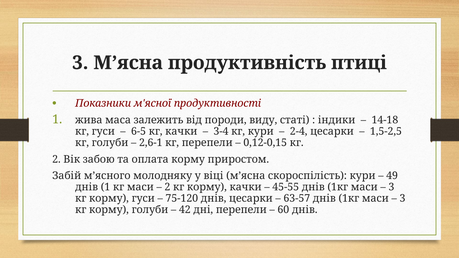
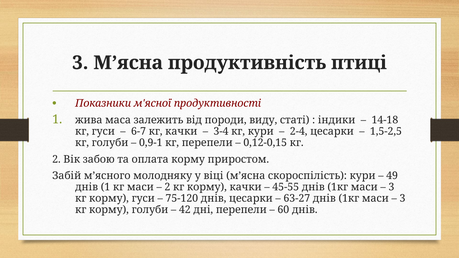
6-5: 6-5 -> 6-7 (139, 131)
2,6-1: 2,6-1 -> 0,9-1 (151, 143)
63-57: 63-57 -> 63-27 (297, 199)
